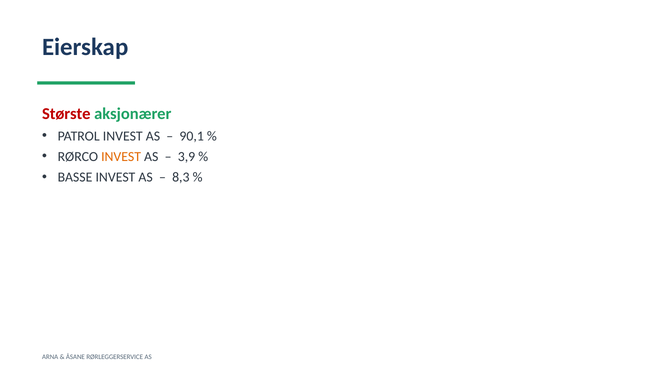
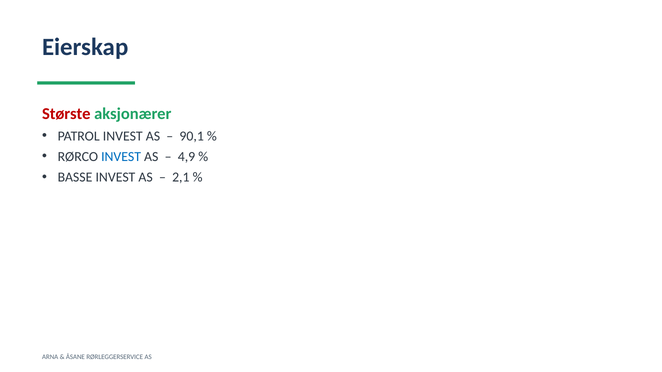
INVEST colour: orange -> blue (121, 157)
3,9: 3,9 -> 4,9 (186, 157)
8,3: 8,3 -> 2,1 (181, 178)
